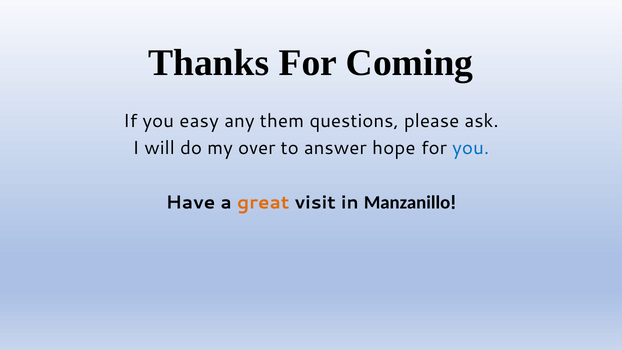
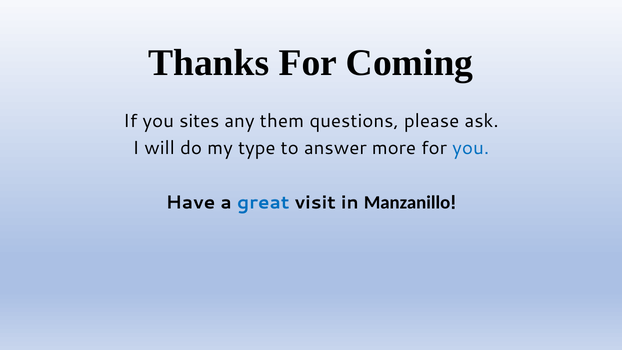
easy: easy -> sites (199, 121)
over: over -> type (257, 148)
hope: hope -> more (394, 148)
great colour: orange -> blue (263, 203)
